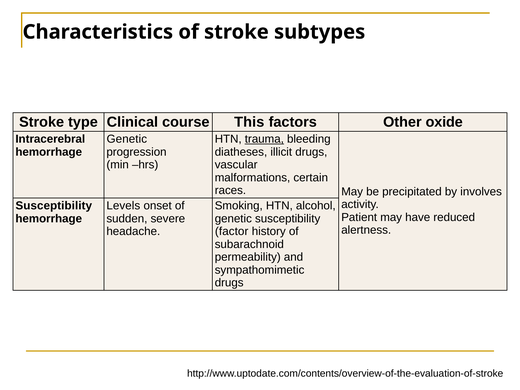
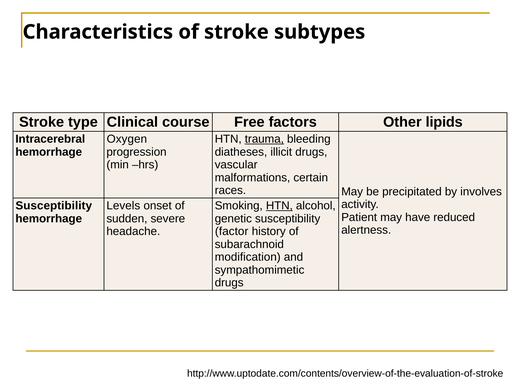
This: This -> Free (249, 122)
oxide: oxide -> lipids (444, 122)
Genetic: Genetic -> Oxygen (127, 139)
HTN underline: none -> present (279, 206)
permeability: permeability -> modification (248, 257)
